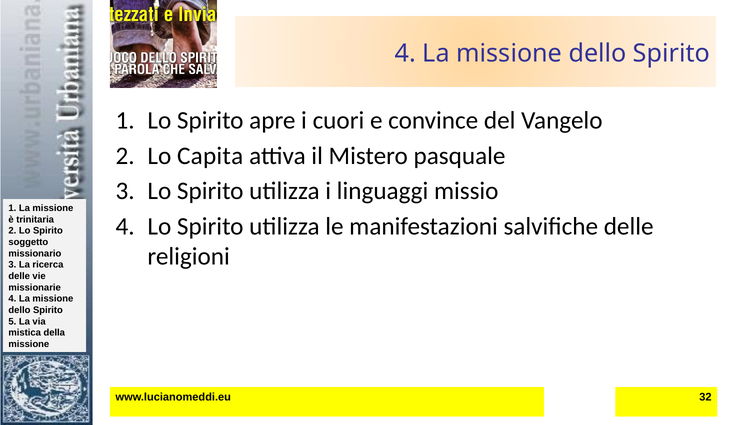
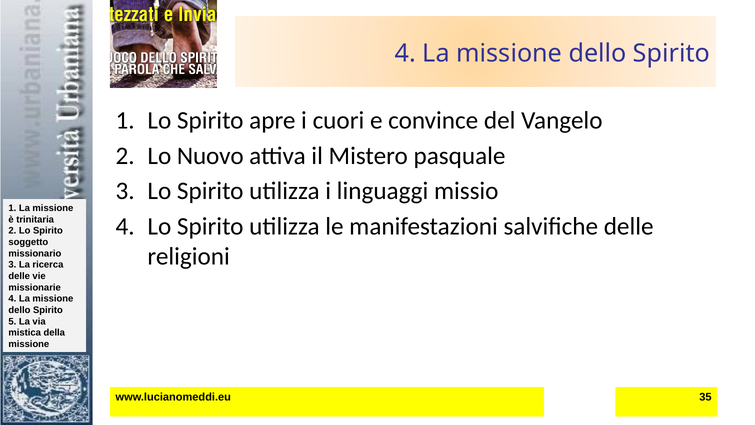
Capita: Capita -> Nuovo (210, 156)
32: 32 -> 35 (705, 397)
